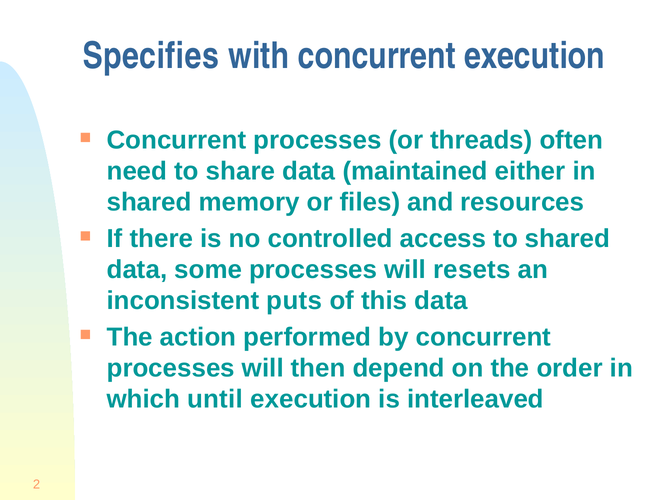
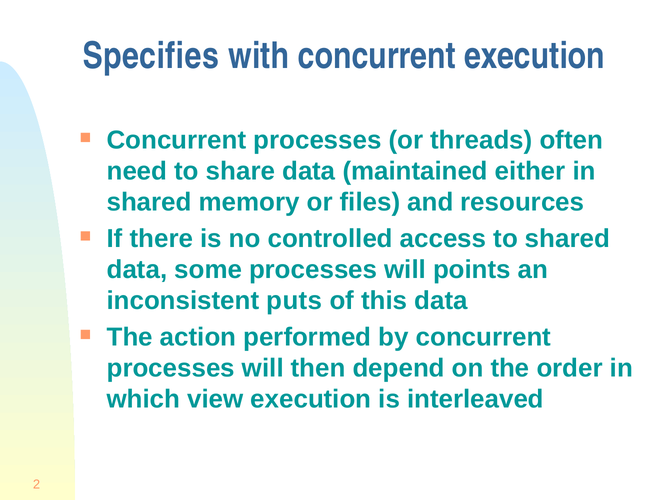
resets: resets -> points (472, 270)
until: until -> view (215, 400)
